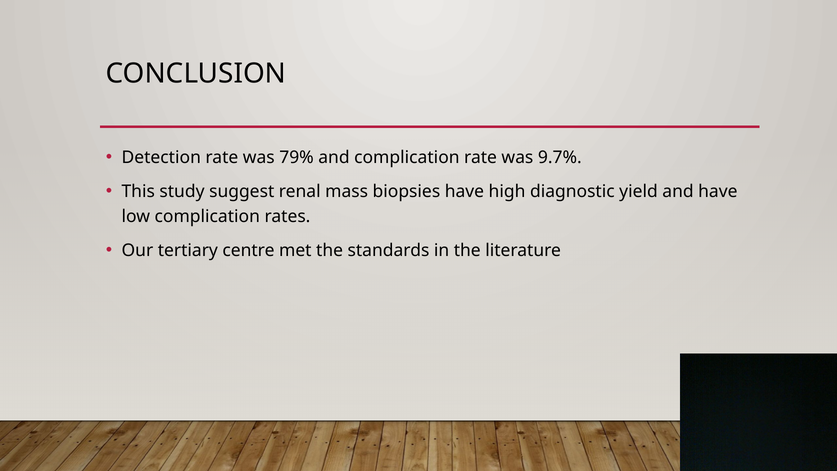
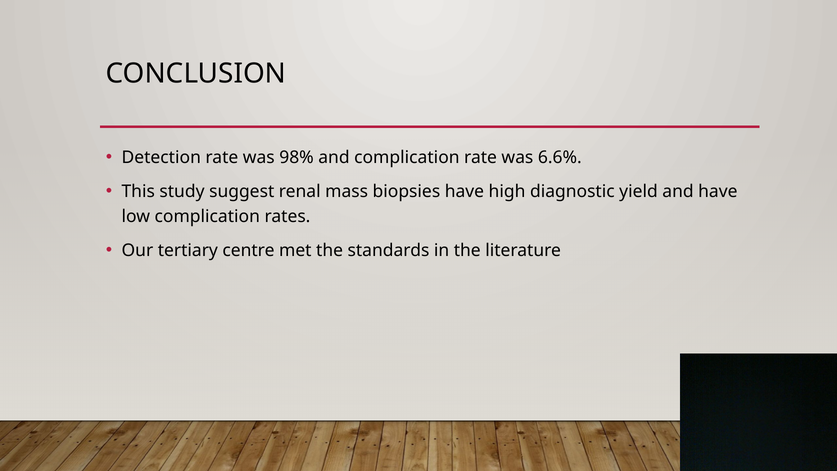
79%: 79% -> 98% (297, 157)
9.7%: 9.7% -> 6.6% (560, 157)
